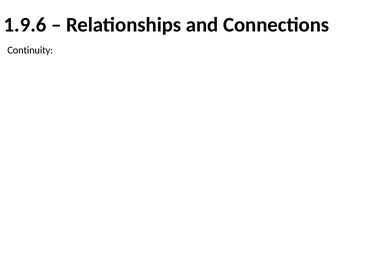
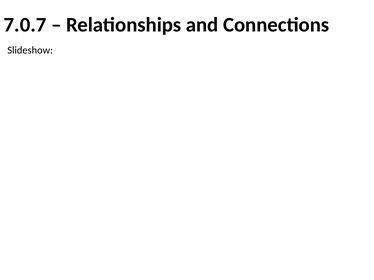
1.9.6: 1.9.6 -> 7.0.7 (25, 25)
Continuity: Continuity -> Slideshow (30, 50)
